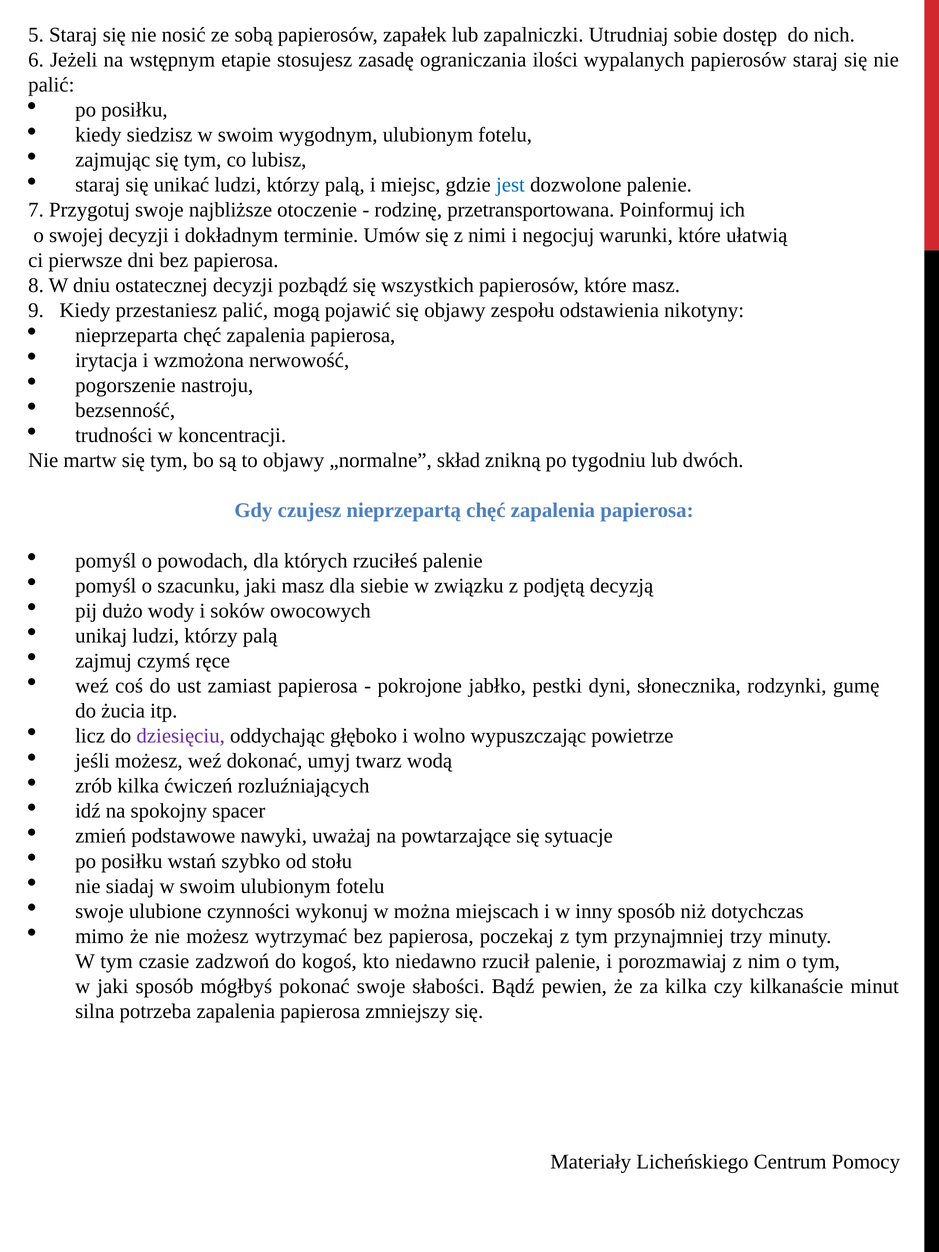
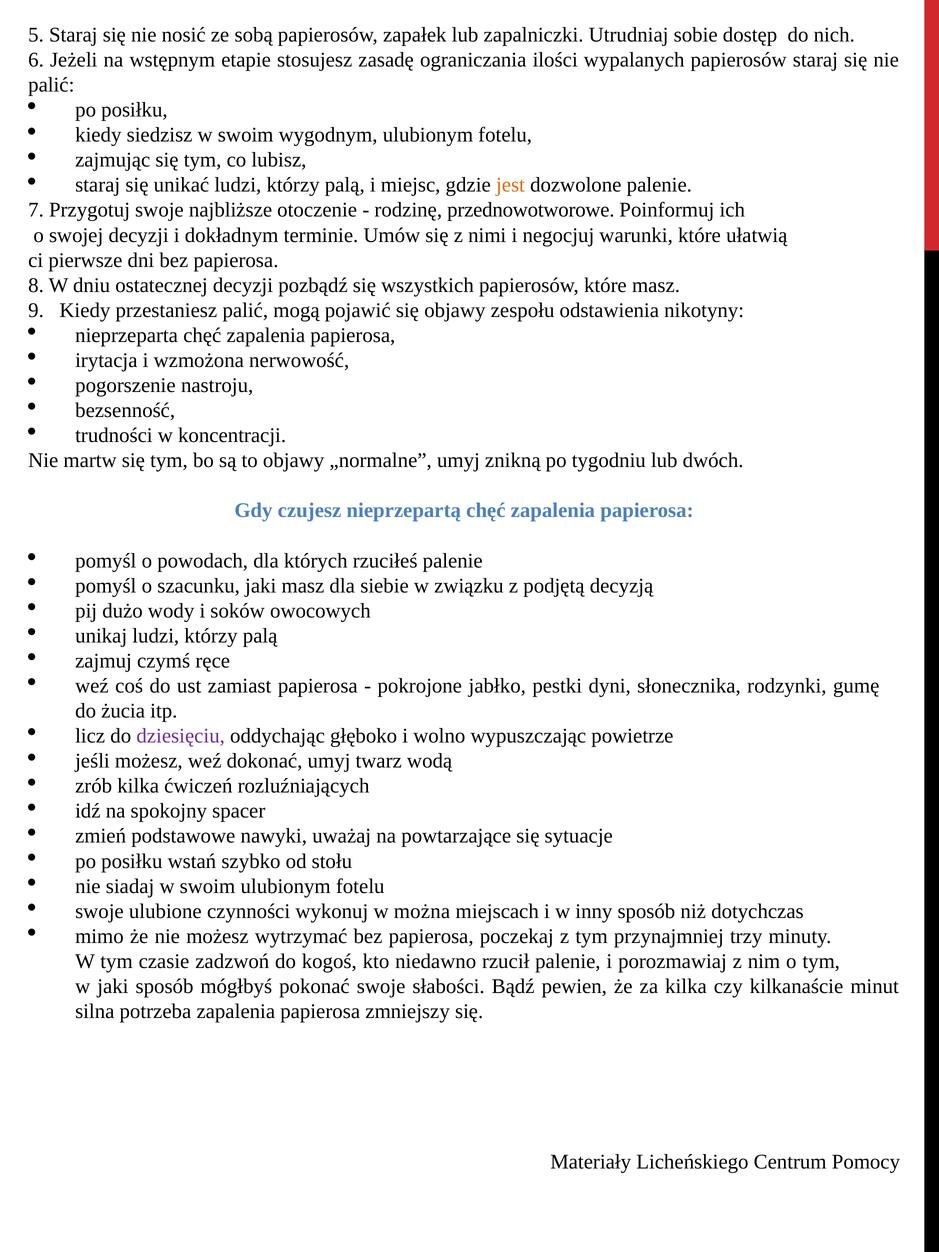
jest colour: blue -> orange (510, 185)
przetransportowana: przetransportowana -> przednowotworowe (531, 210)
„normalne skład: skład -> umyj (458, 460)
